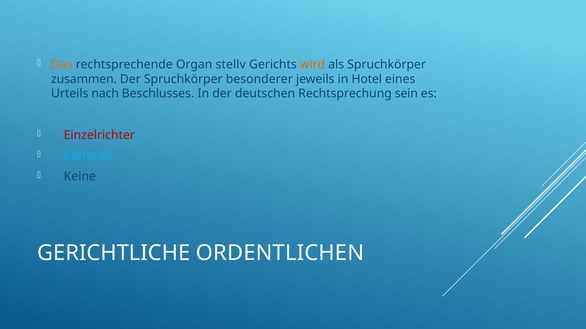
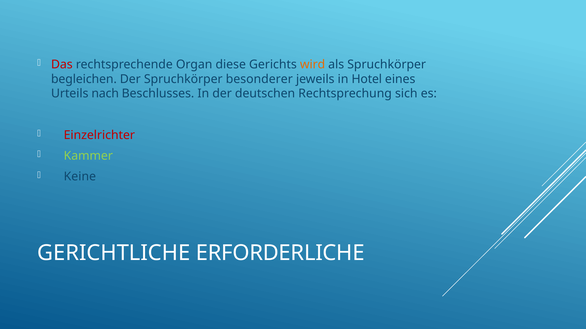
Das colour: orange -> red (62, 64)
stellv: stellv -> diese (231, 64)
zusammen: zusammen -> begleichen (84, 79)
sein: sein -> sich (406, 94)
Kammer colour: light blue -> light green (88, 156)
ORDENTLICHEN: ORDENTLICHEN -> ERFORDERLICHE (280, 253)
